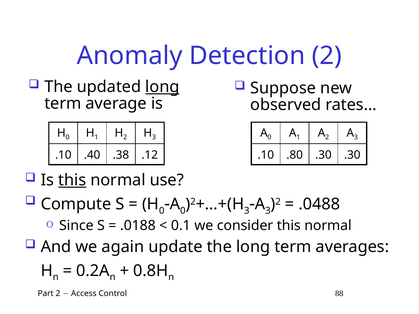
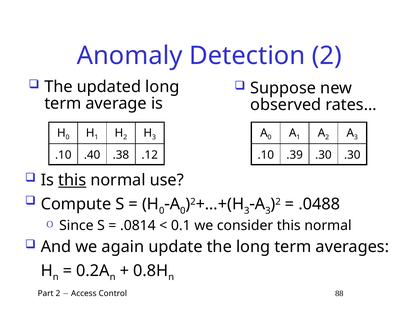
long underline: present -> none (162, 87)
.80: .80 -> .39 (295, 155)
.0188: .0188 -> .0814 (138, 226)
